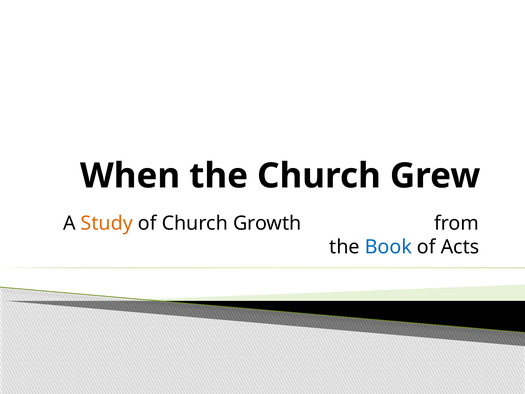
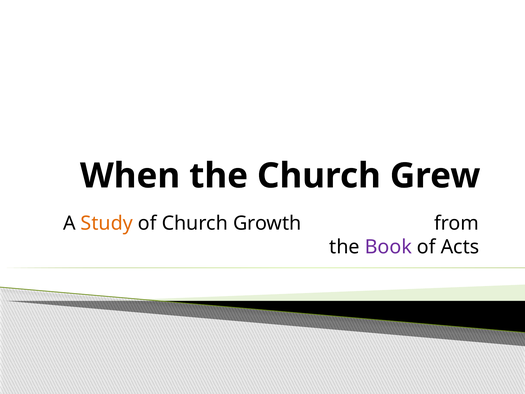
Book colour: blue -> purple (388, 247)
